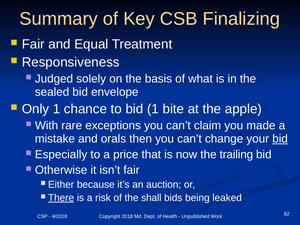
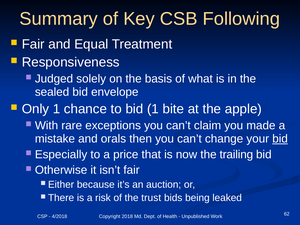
Finalizing: Finalizing -> Following (241, 19)
There underline: present -> none (61, 198)
shall: shall -> trust (151, 198)
